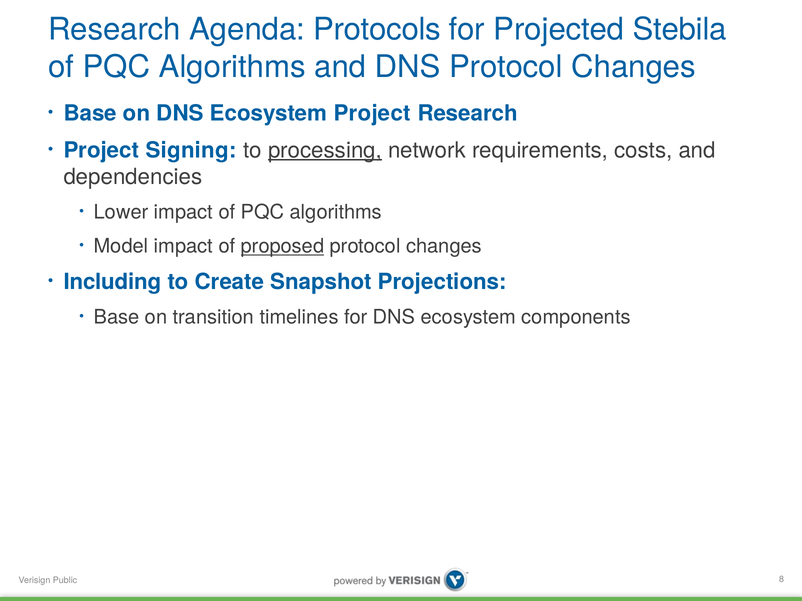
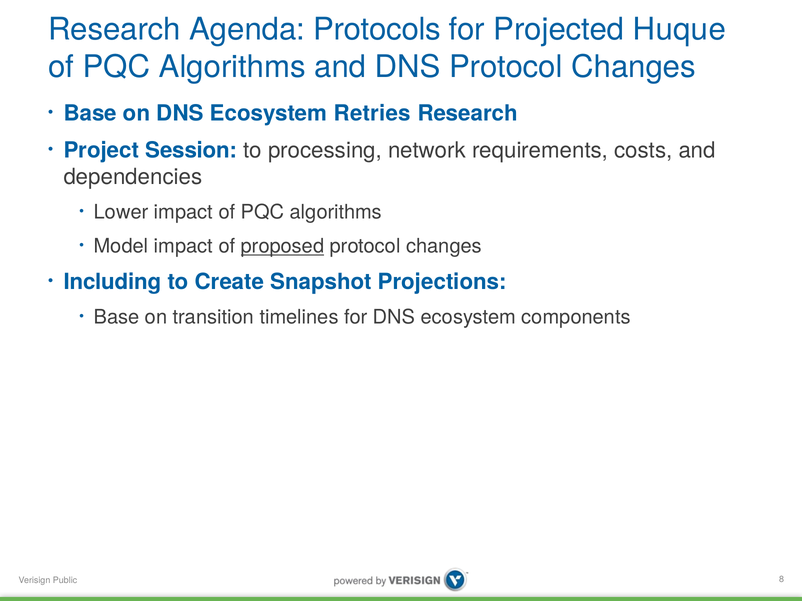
Stebila: Stebila -> Huque (679, 30)
Ecosystem Project: Project -> Retries (372, 114)
Signing: Signing -> Session (191, 150)
processing underline: present -> none (325, 150)
